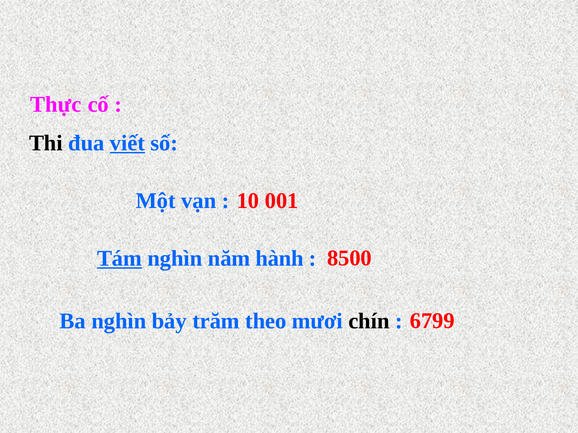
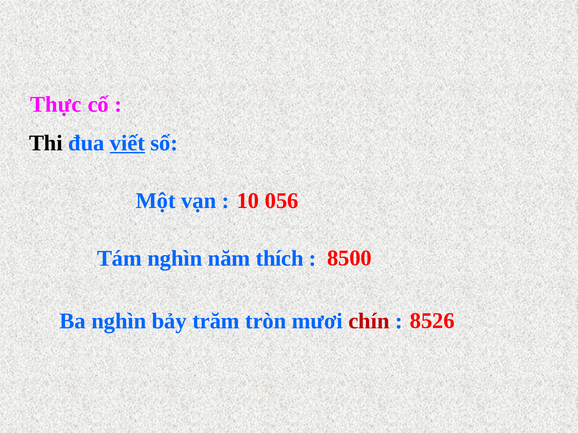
001: 001 -> 056 (282, 201)
Tám underline: present -> none (119, 259)
hành: hành -> thích (280, 259)
6799: 6799 -> 8526 (432, 321)
theo: theo -> tròn (266, 321)
chín colour: black -> red (369, 321)
